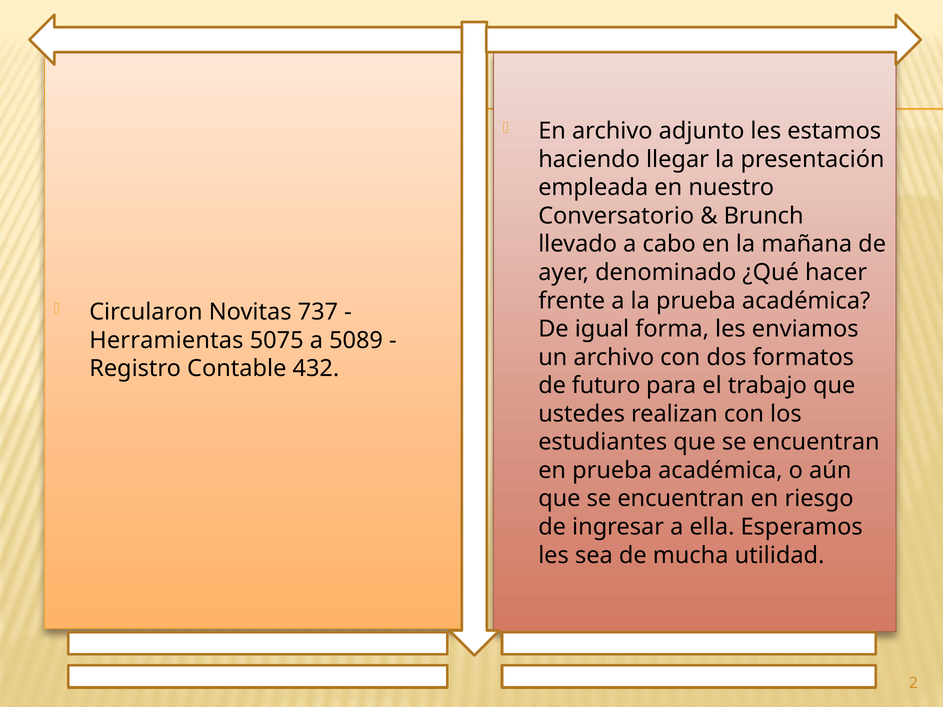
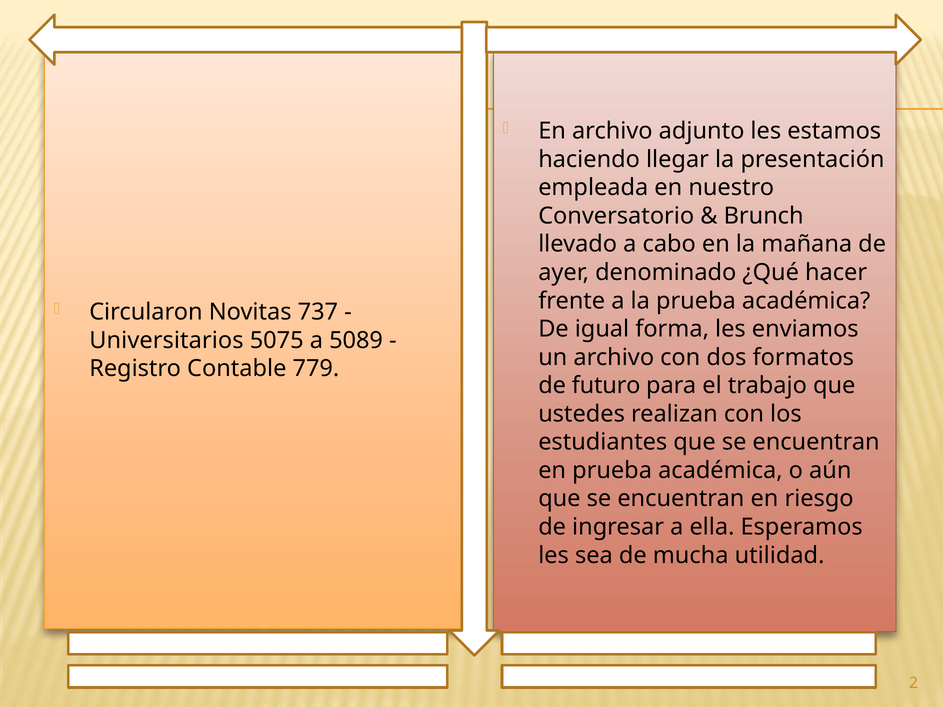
Herramientas: Herramientas -> Universitarios (166, 340)
432: 432 -> 779 (316, 369)
